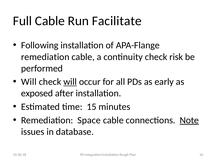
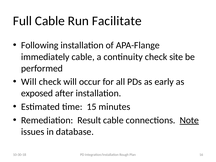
remediation: remediation -> immediately (45, 57)
risk: risk -> site (176, 57)
will underline: present -> none (70, 82)
Space: Space -> Result (89, 120)
